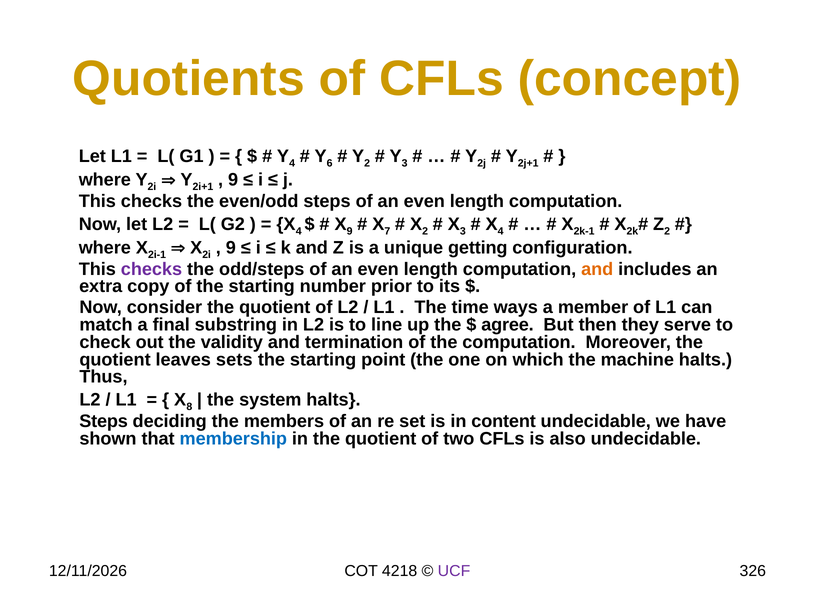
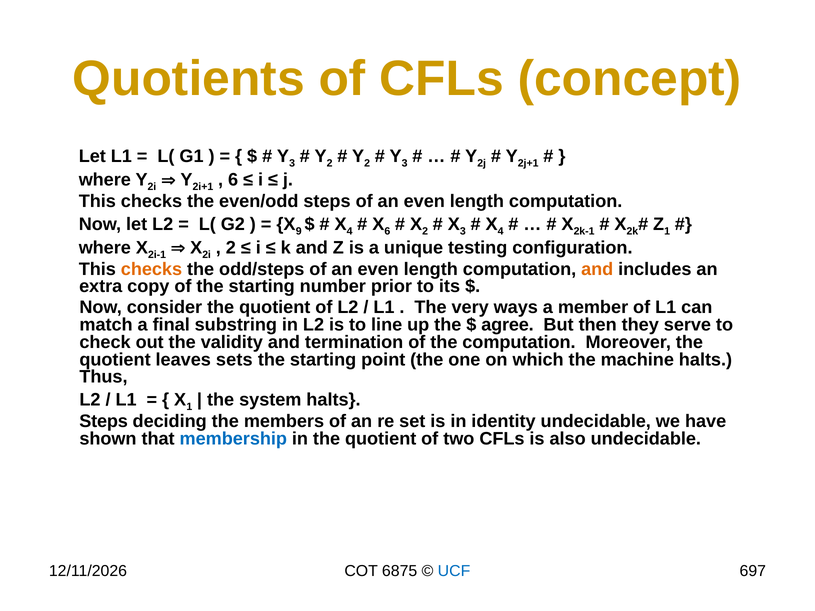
4: 4 -> 3 (292, 164)
6: 6 -> 2 (330, 164)
9: 9 -> 6 (233, 180)
4: 4 -> 9 (299, 231)
9: 9 -> 4 (350, 231)
7: 7 -> 6 (387, 231)
Z 2: 2 -> 1 (667, 231)
9: 9 -> 2 (231, 248)
getting: getting -> testing (478, 248)
checks colour: purple -> orange (151, 269)
time: time -> very (470, 308)
8: 8 -> 1 (189, 407)
content: content -> identity (504, 422)
4218: 4218 -> 6875 (400, 571)
UCF colour: purple -> blue (454, 571)
326: 326 -> 697 (753, 571)
